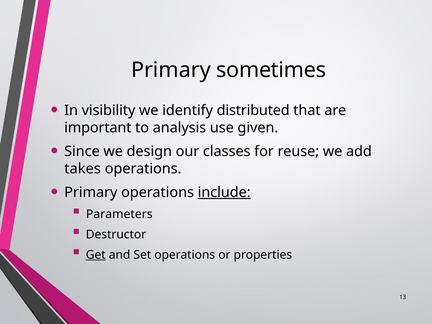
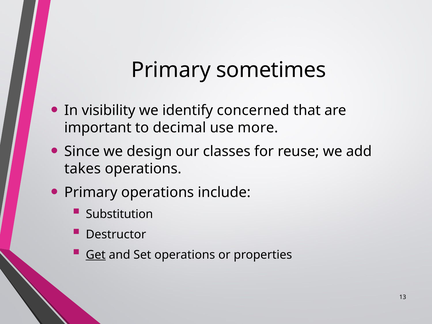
distributed: distributed -> concerned (253, 110)
analysis: analysis -> decimal (179, 128)
given: given -> more (258, 128)
include underline: present -> none (224, 192)
Parameters: Parameters -> Substitution (119, 214)
